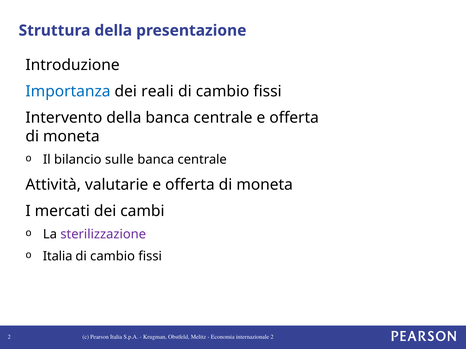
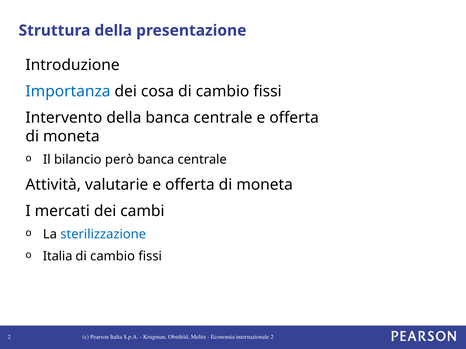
reali: reali -> cosa (158, 91)
sulle: sulle -> però (119, 160)
sterilizzazione colour: purple -> blue (103, 235)
